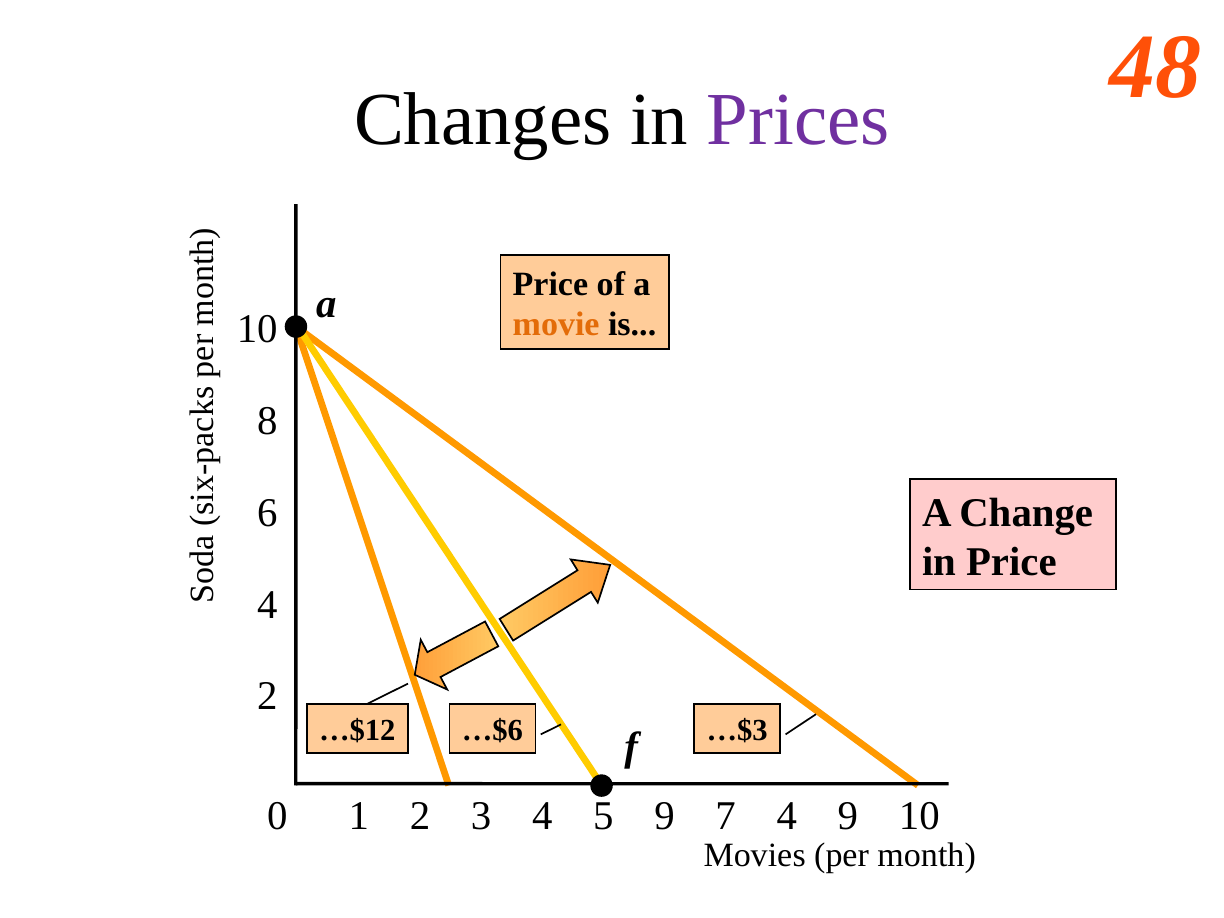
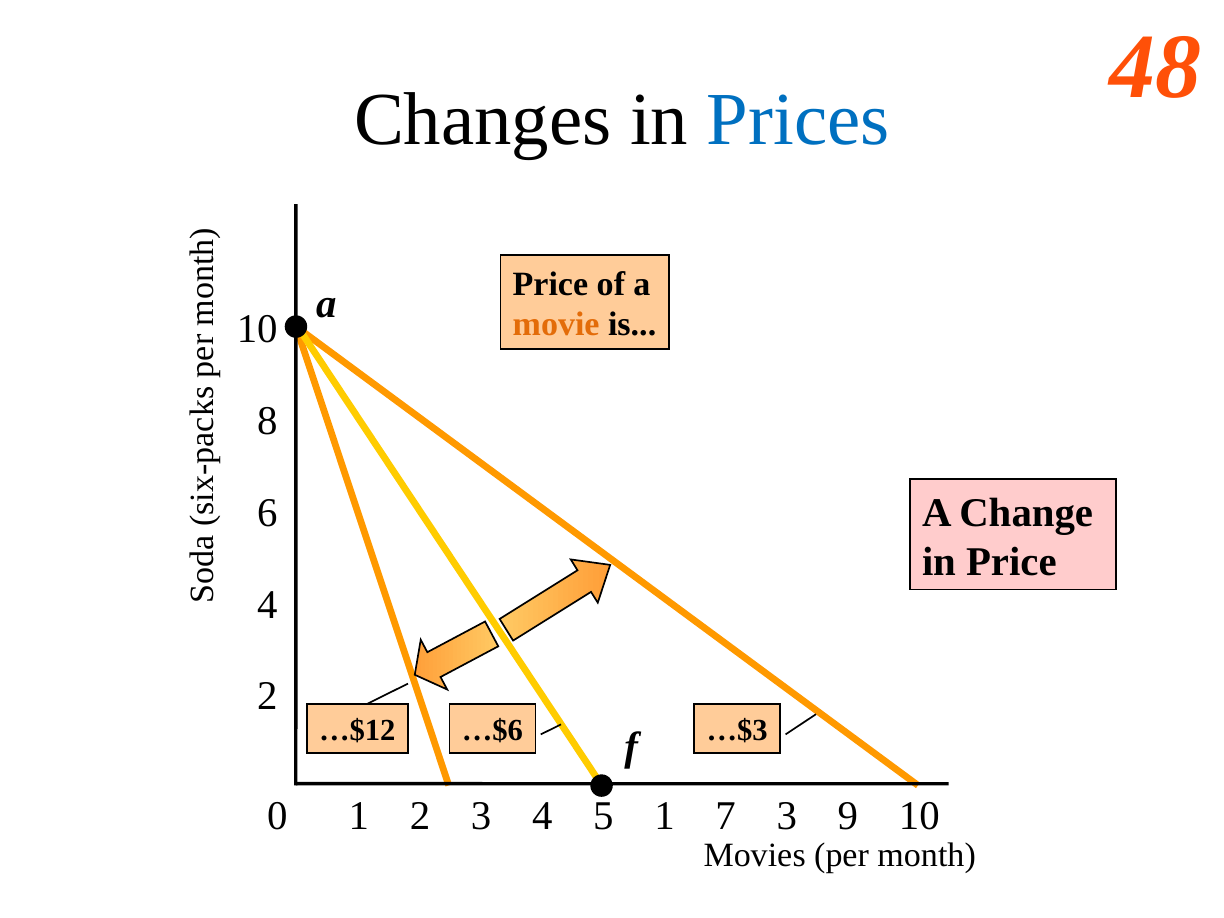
Prices colour: purple -> blue (798, 120)
5 9: 9 -> 1 (665, 816)
7 4: 4 -> 3 (787, 816)
